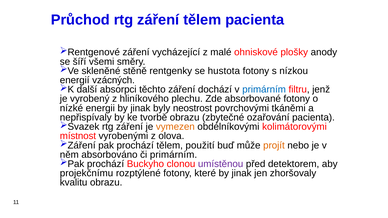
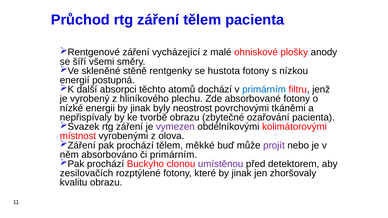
vzácných: vzácných -> postupná (113, 80)
těchto záření: záření -> atomů (182, 90)
vymezen colour: orange -> purple (175, 127)
použití: použití -> měkké (200, 145)
projít colour: orange -> purple (274, 145)
projekčnímu: projekčnímu -> zesilovačích (87, 173)
